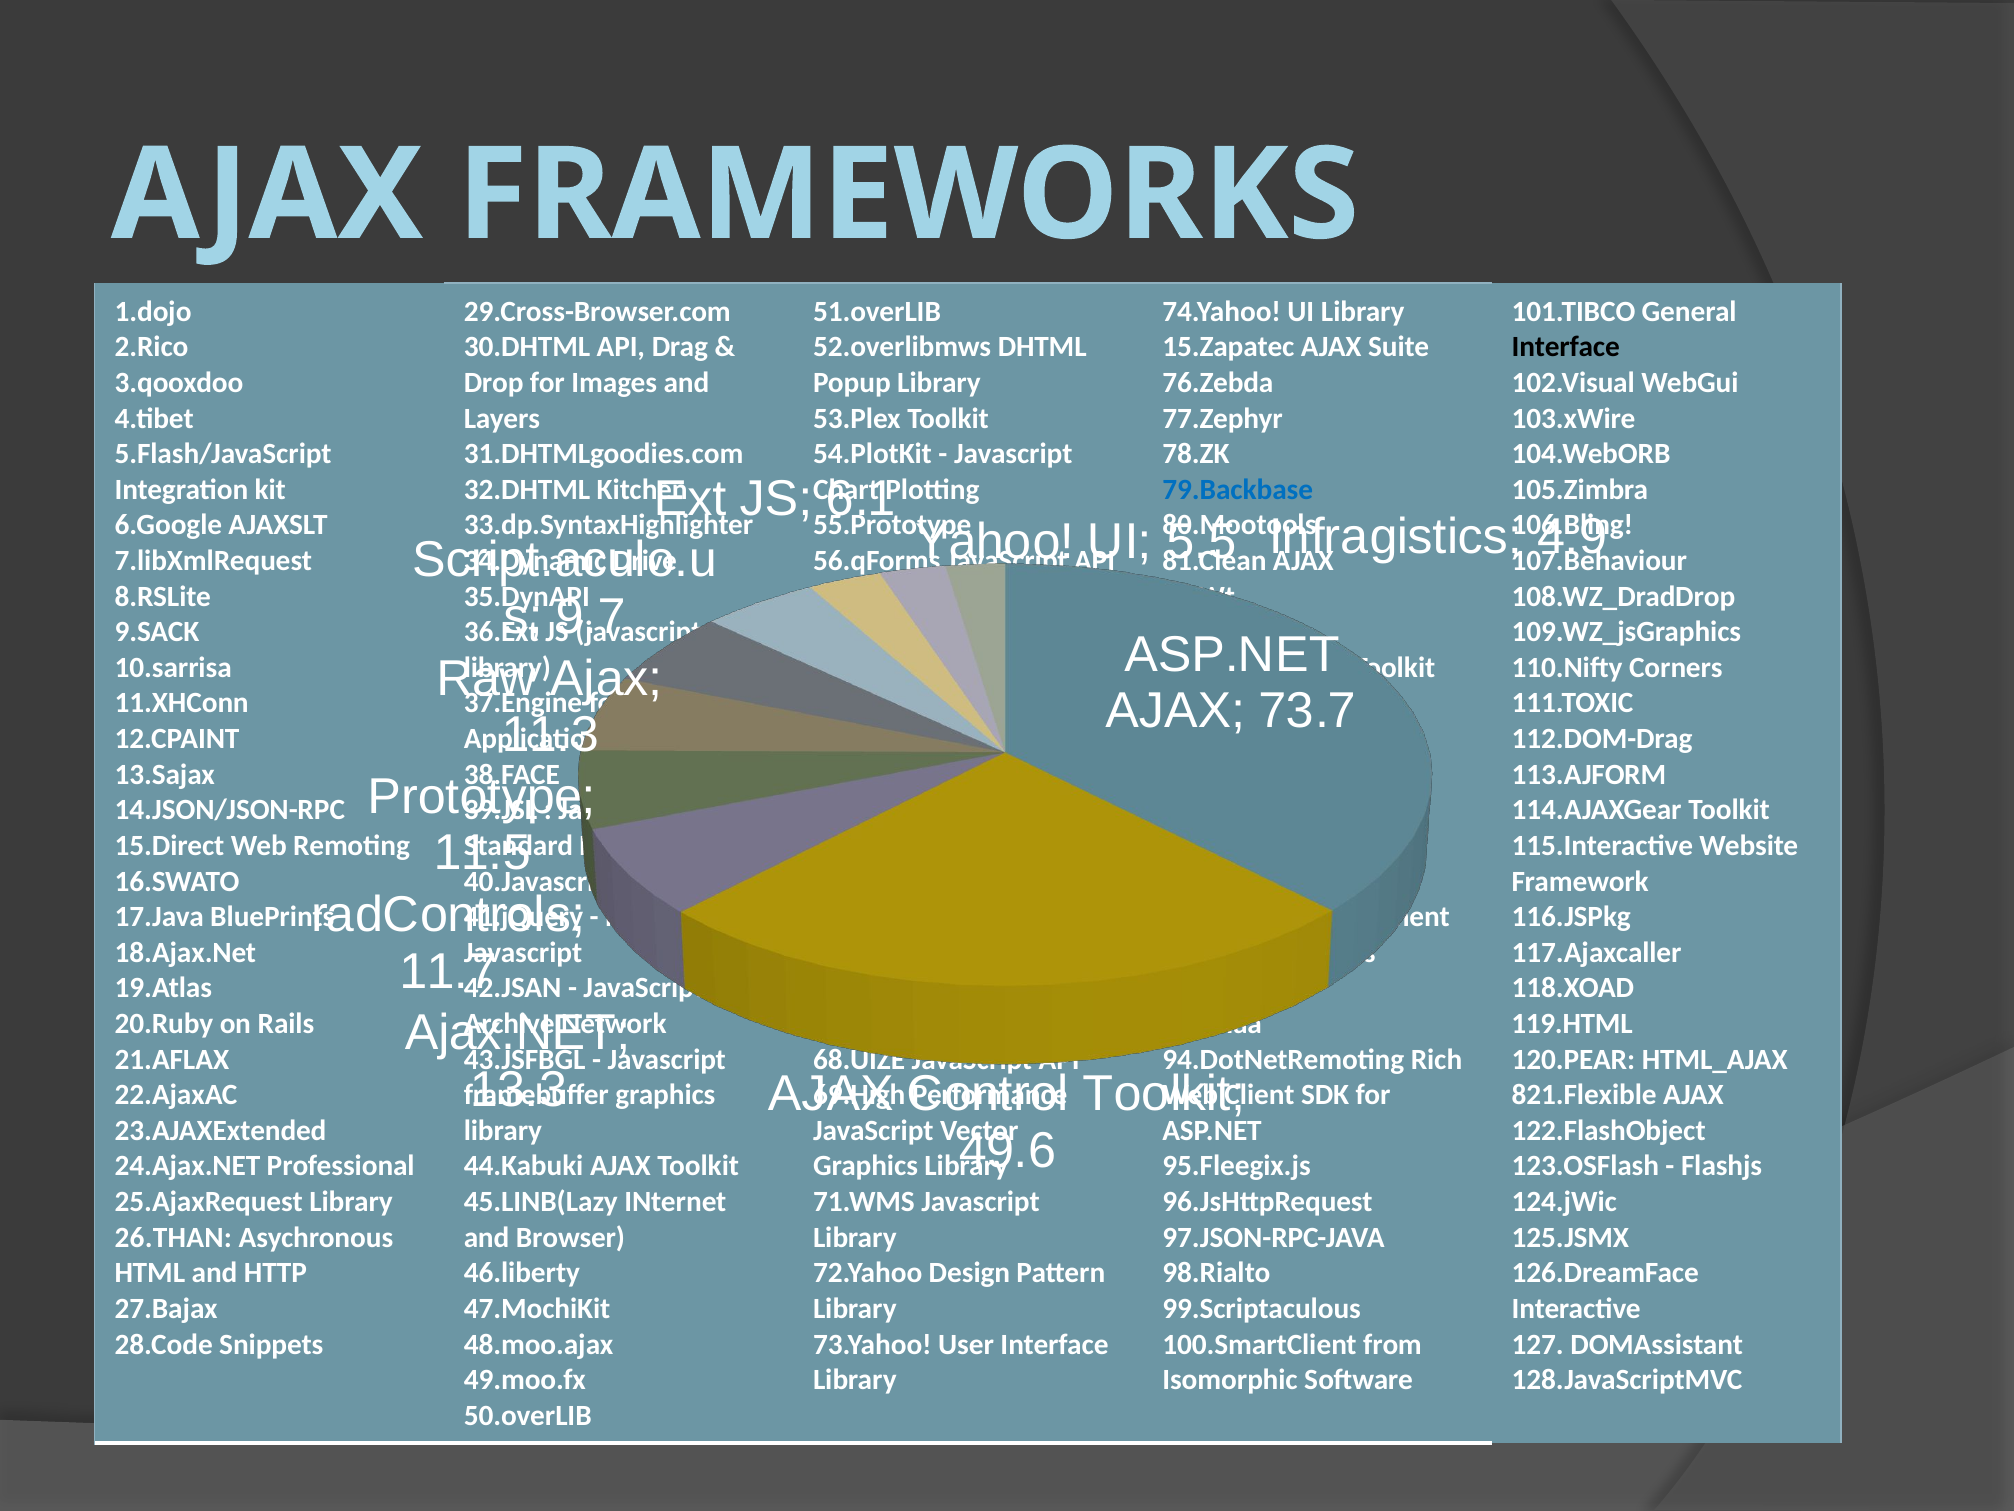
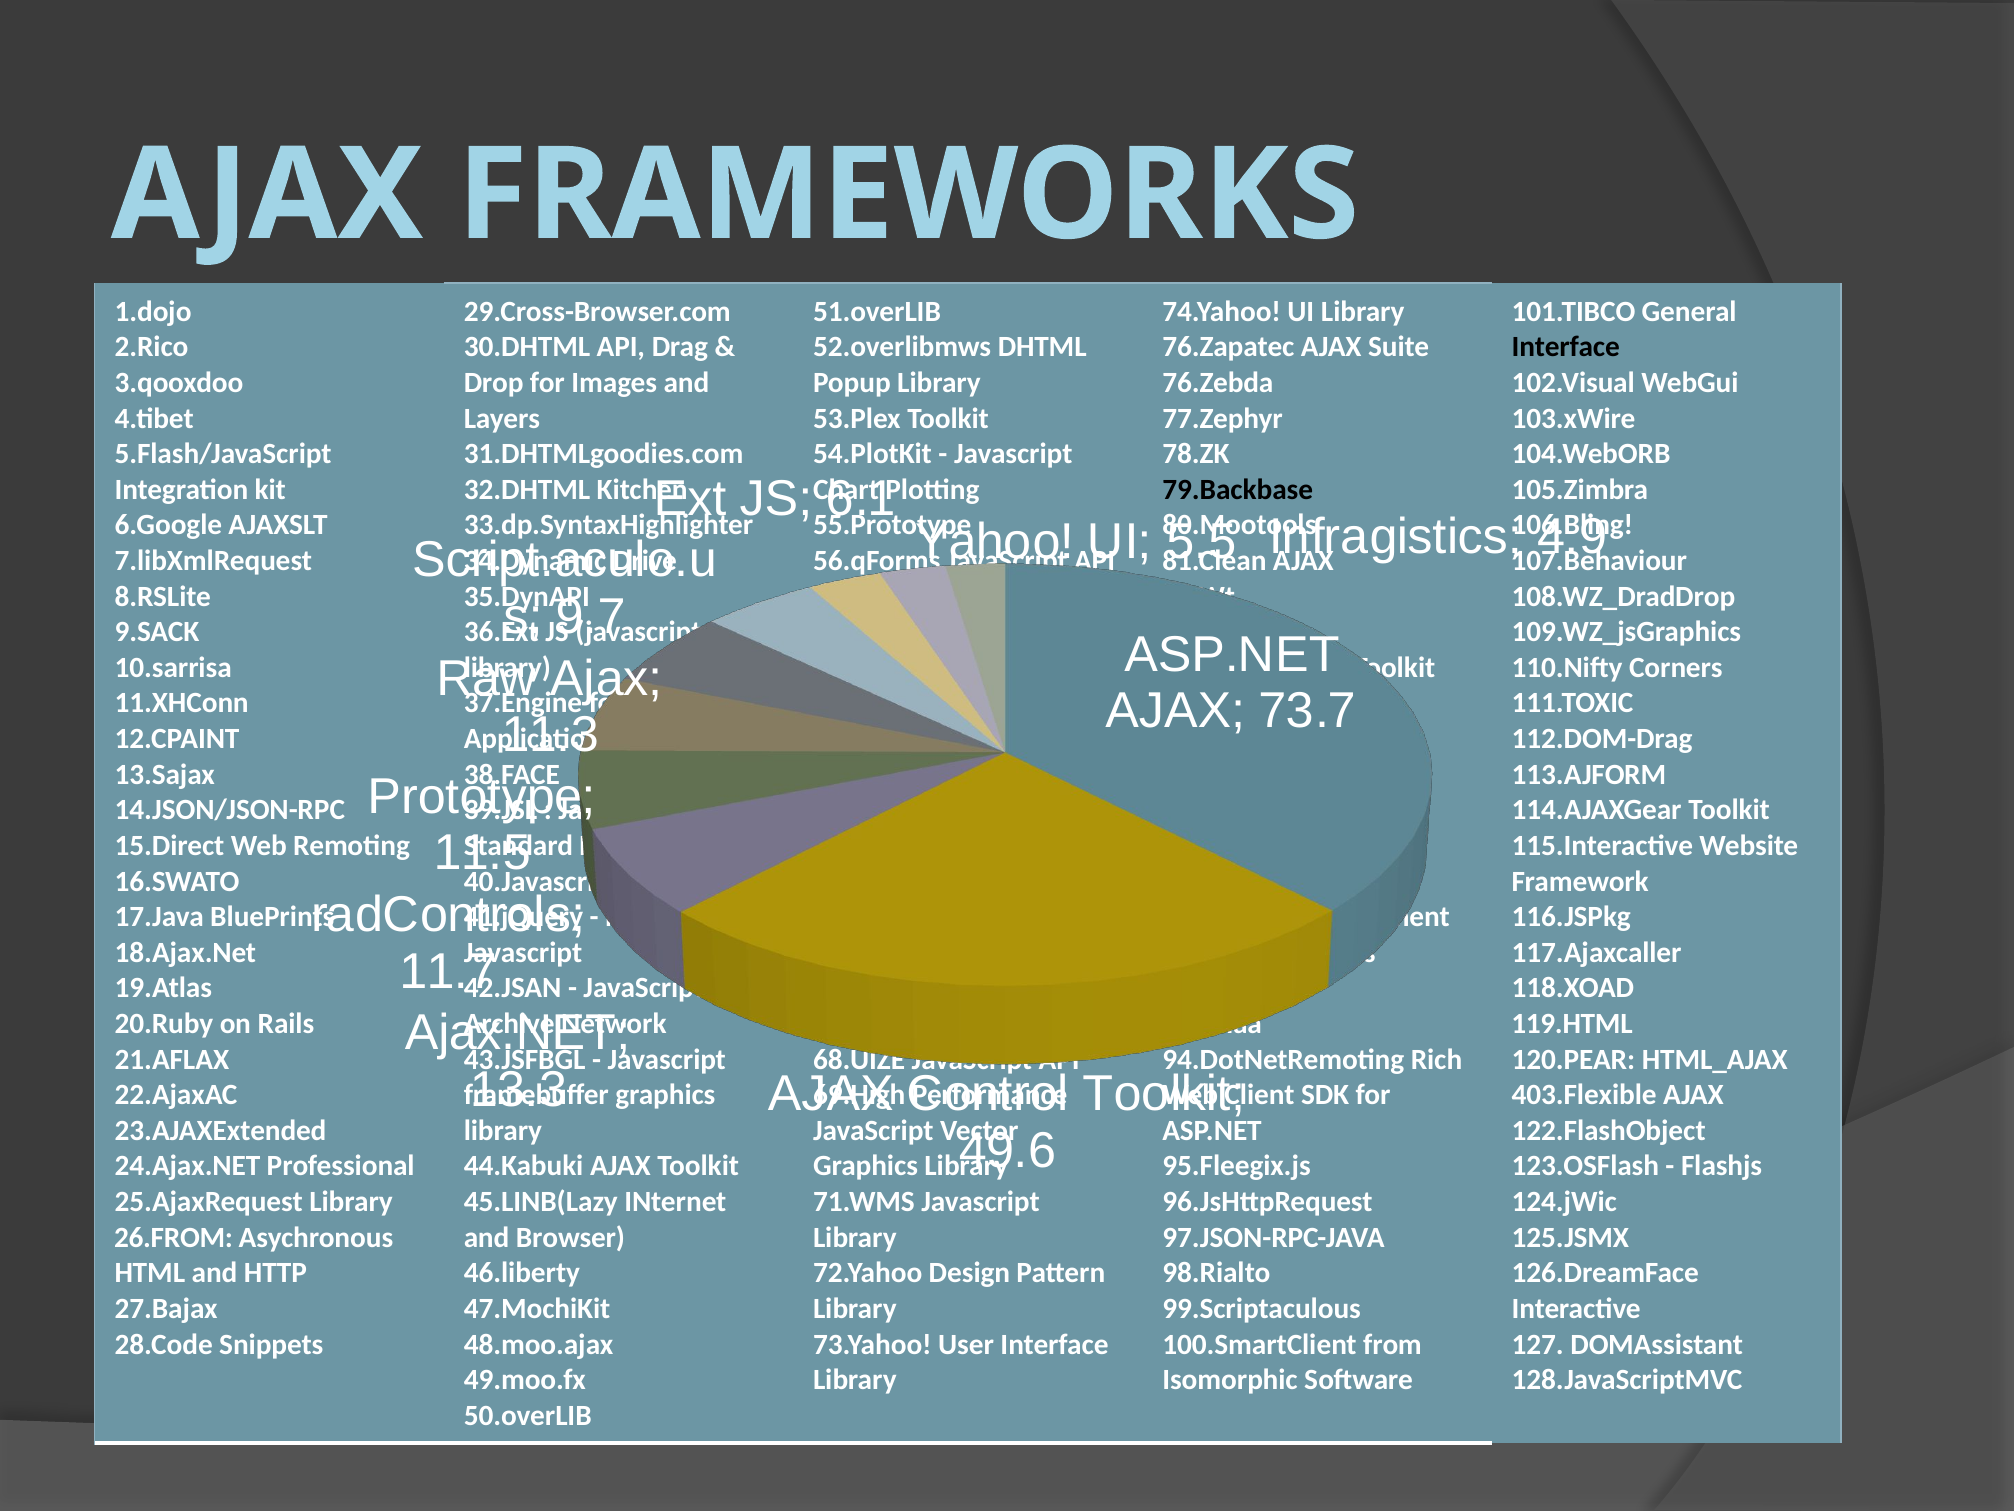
15.Zapatec: 15.Zapatec -> 76.Zapatec (1228, 347)
79.Backbase colour: blue -> black (1238, 489)
821.Flexible: 821.Flexible -> 403.Flexible (1584, 1095)
26.THAN: 26.THAN -> 26.FROM (174, 1237)
